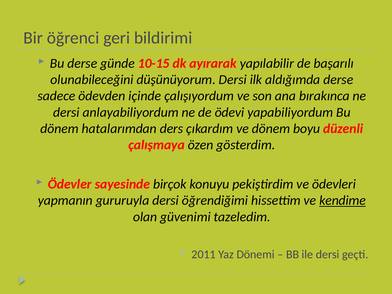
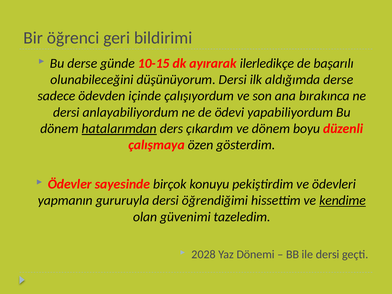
yapılabilir: yapılabilir -> ilerledikçe (267, 63)
hatalarımdan underline: none -> present (119, 129)
2011: 2011 -> 2028 (204, 254)
